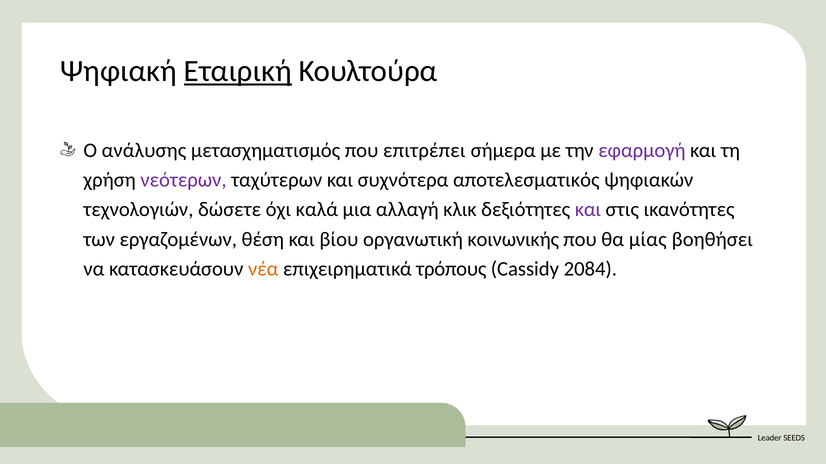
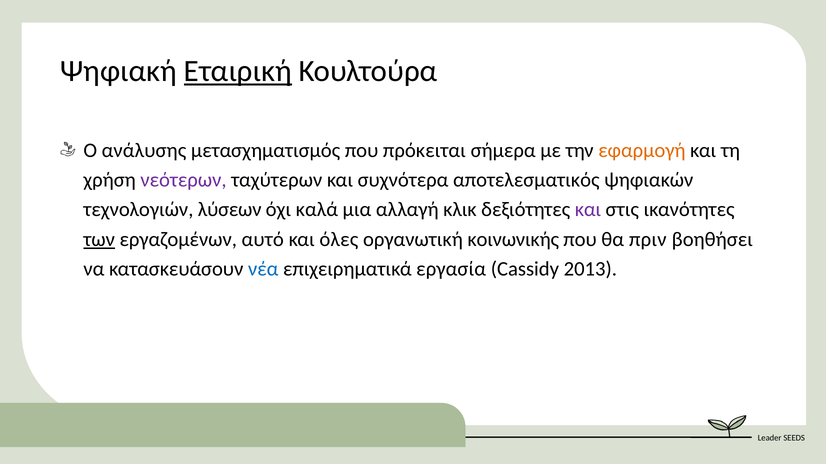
επιτρέπει: επιτρέπει -> πρόκειται (424, 150)
εφαρμογή colour: purple -> orange (642, 150)
δώσετε: δώσετε -> λύσεων (230, 210)
των underline: none -> present (99, 240)
θέση: θέση -> αυτό (263, 240)
βίου: βίου -> όλες (339, 240)
μίας: μίας -> πριν (648, 240)
νέα colour: orange -> blue (263, 269)
τρόπους: τρόπους -> εργασία (451, 269)
2084: 2084 -> 2013 (590, 269)
